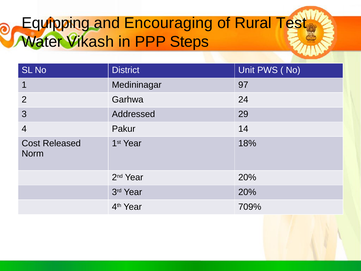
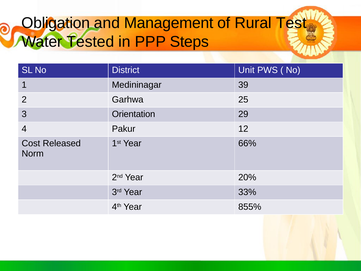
Equipping: Equipping -> Obligation (56, 23)
Encouraging: Encouraging -> Management (169, 23)
Vikash: Vikash -> Tested (90, 42)
97: 97 -> 39 (243, 85)
24: 24 -> 25 (243, 99)
Addressed: Addressed -> Orientation (134, 114)
14: 14 -> 12 (243, 129)
18%: 18% -> 66% (247, 143)
3rd Year 20%: 20% -> 33% (247, 192)
709%: 709% -> 855% (250, 207)
